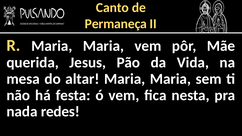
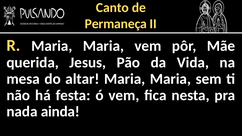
redes: redes -> ainda (60, 112)
